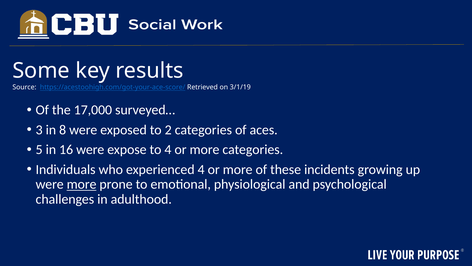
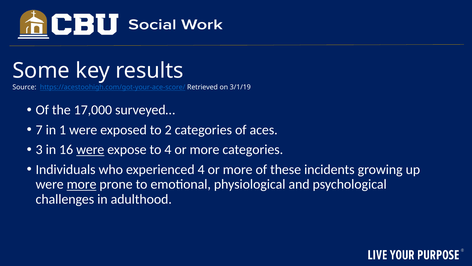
3: 3 -> 7 (39, 130)
8: 8 -> 1 (63, 130)
5: 5 -> 3 (39, 149)
were underline: none -> present (90, 149)
